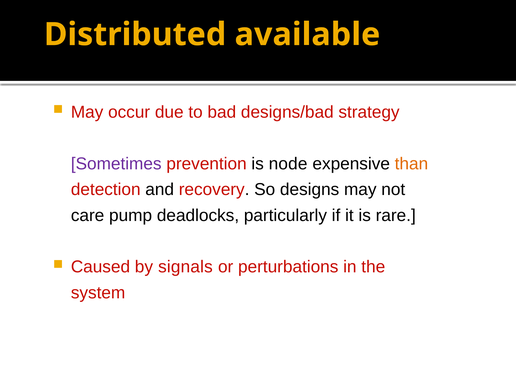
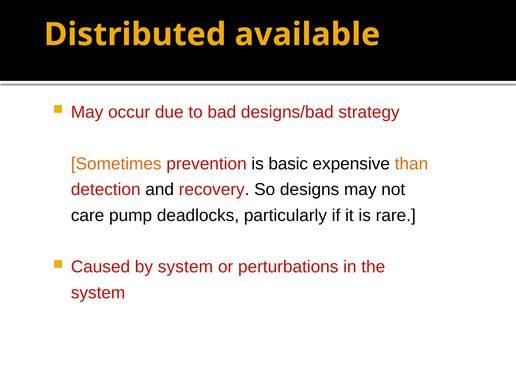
Sometimes colour: purple -> orange (116, 164)
node: node -> basic (288, 164)
by signals: signals -> system (185, 267)
